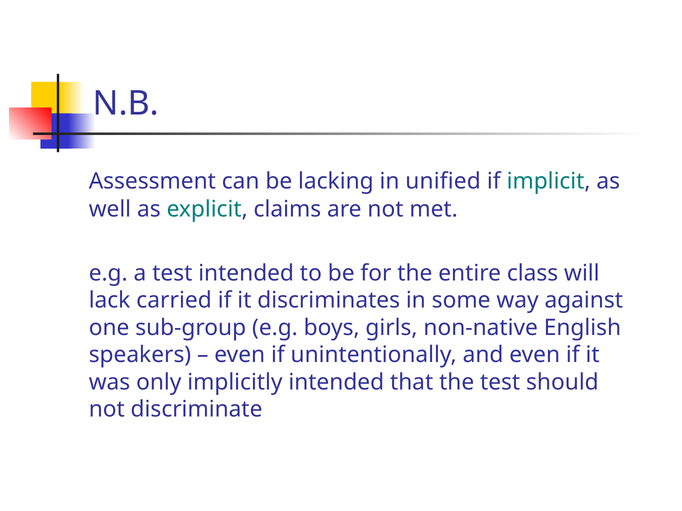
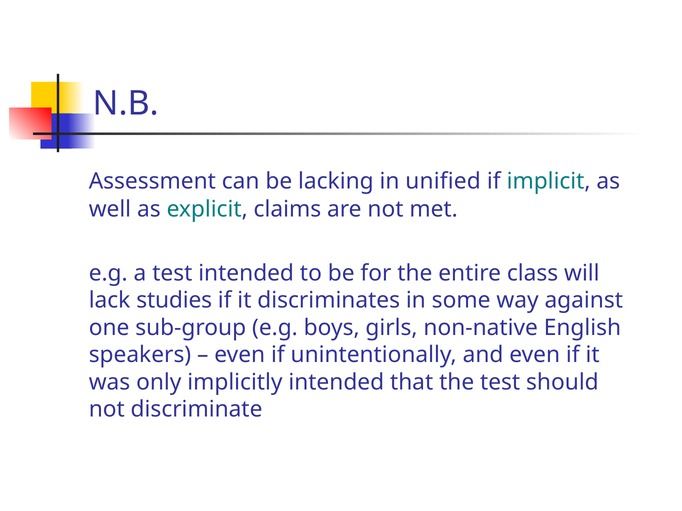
carried: carried -> studies (174, 301)
